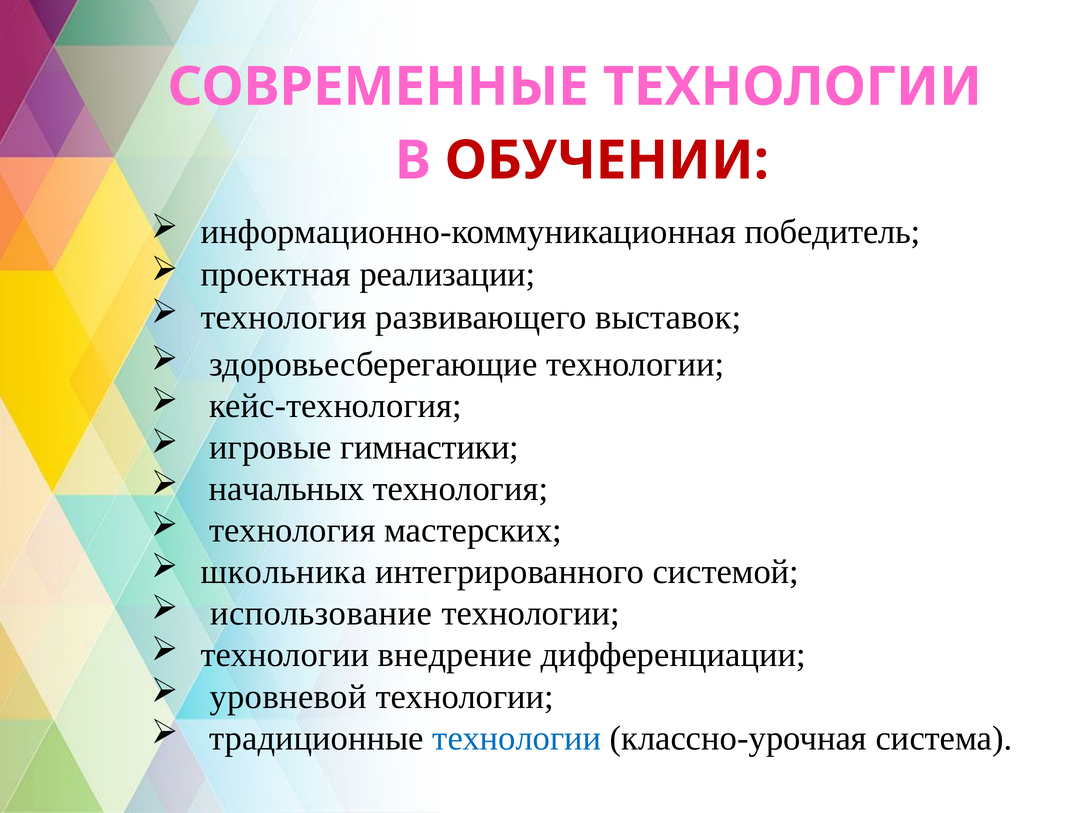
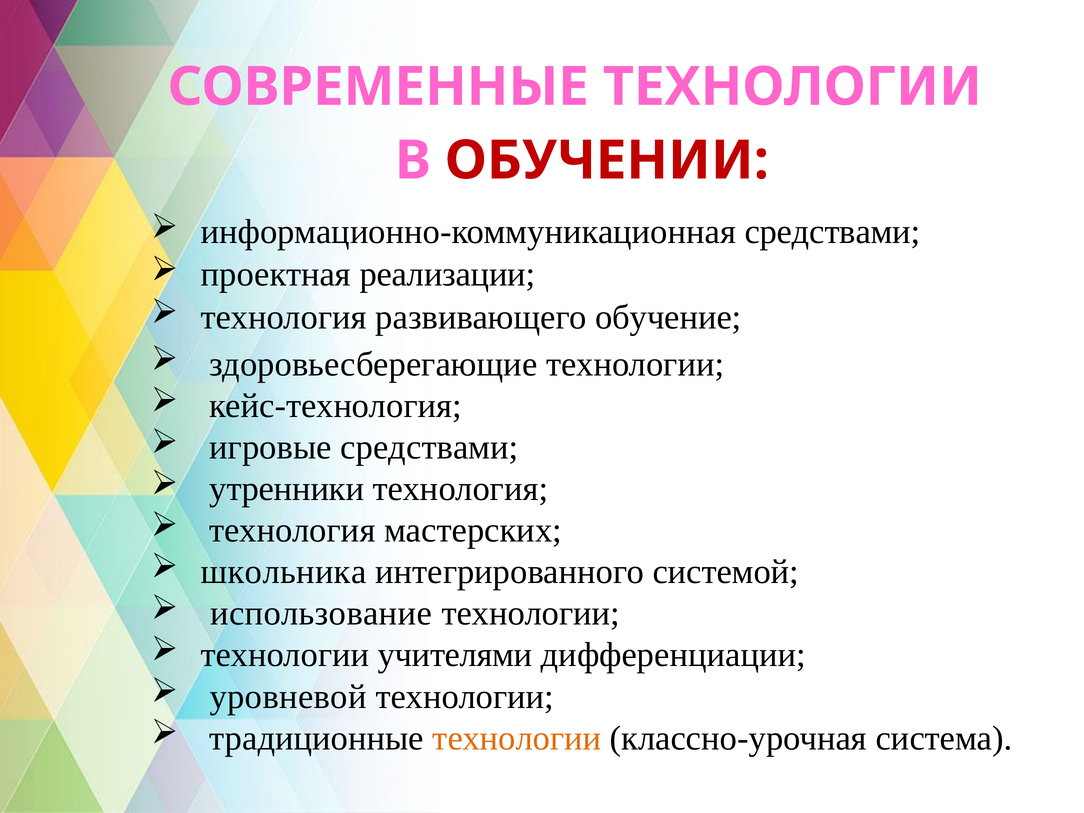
информационно-коммуникационная победитель: победитель -> средствами (832, 232)
выставок: выставок -> обучение (668, 317)
игровые гимнастики: гимнастики -> средствами (429, 447)
начальных: начальных -> утренники (287, 489)
внедрение: внедрение -> учителями (455, 655)
технологии colour: blue -> orange (517, 738)
